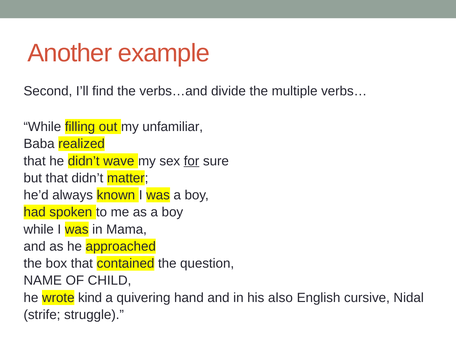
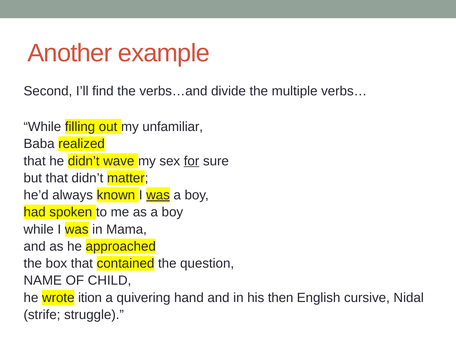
was underline: none -> present (158, 195)
kind: kind -> ition (90, 298)
also: also -> then (281, 298)
